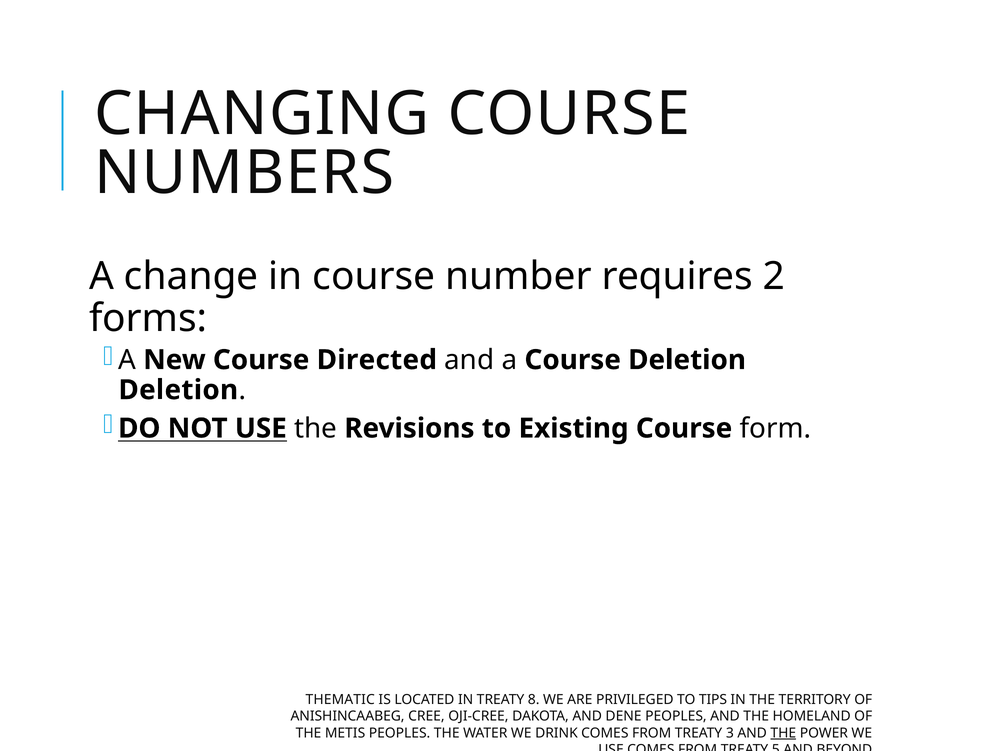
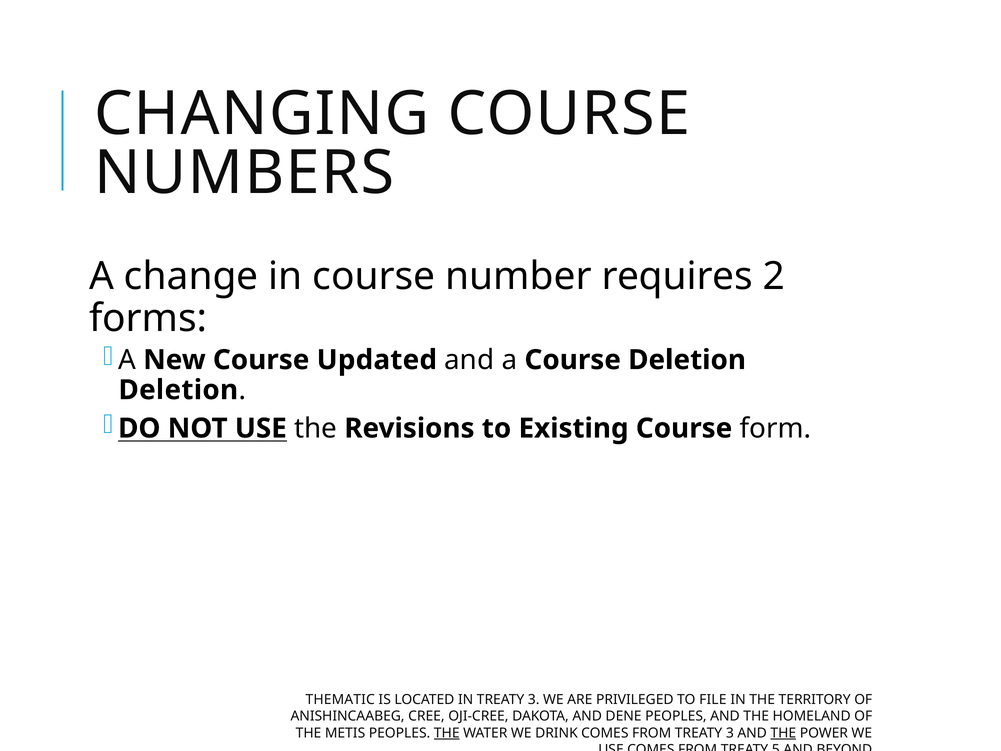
Directed: Directed -> Updated (377, 360)
IN TREATY 8: 8 -> 3 (534, 699)
TIPS: TIPS -> FILE (713, 699)
THE underline: none -> present (447, 733)
